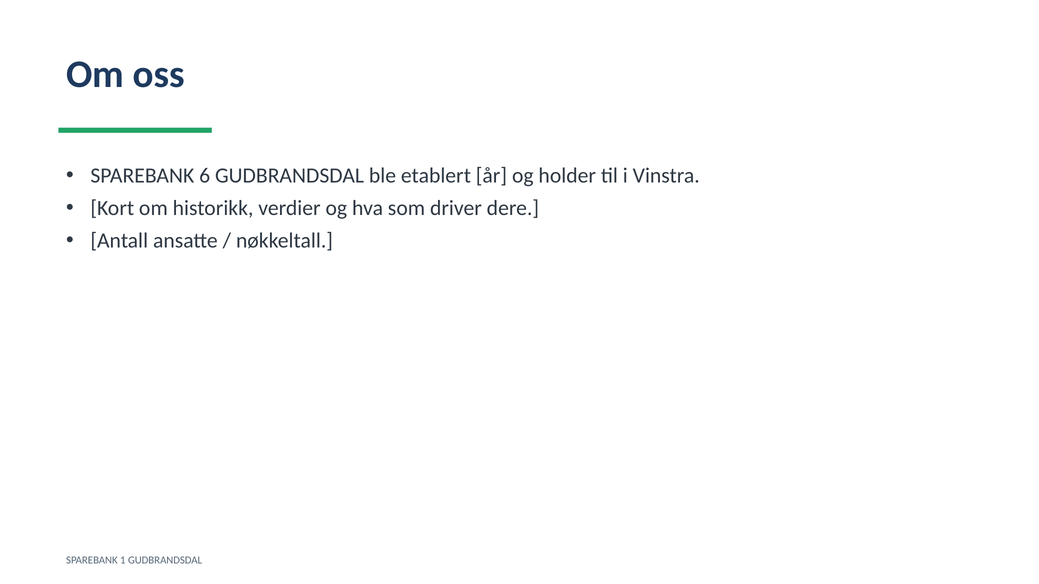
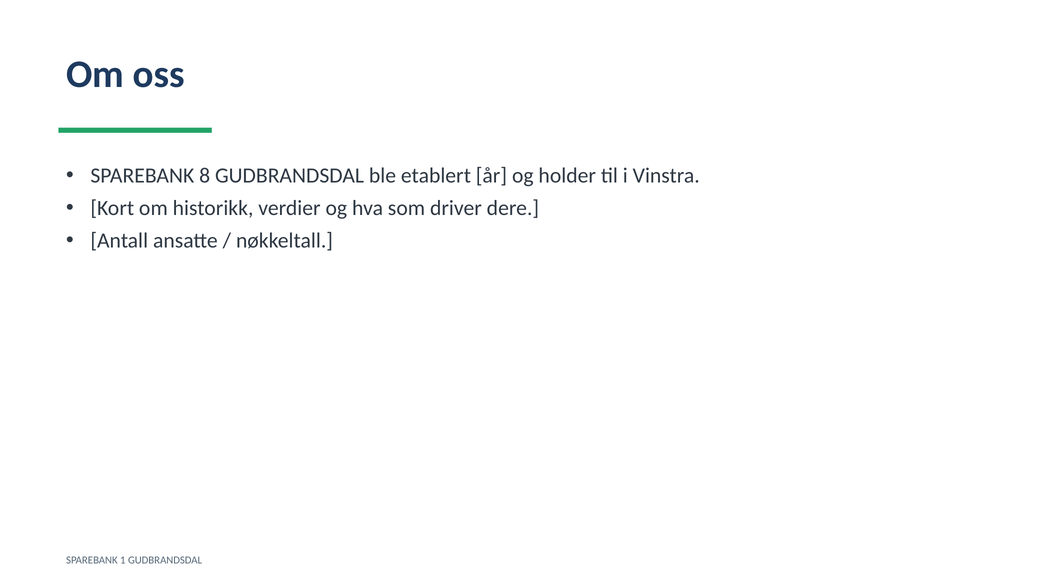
6: 6 -> 8 (205, 176)
